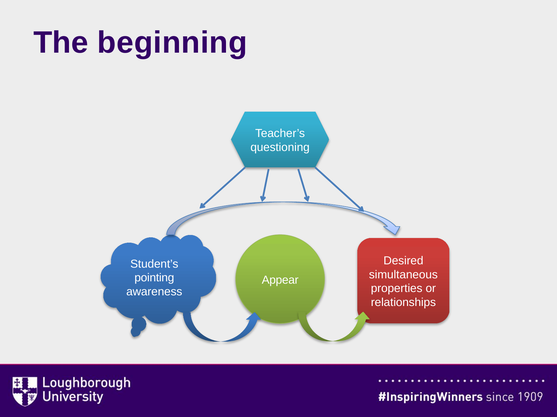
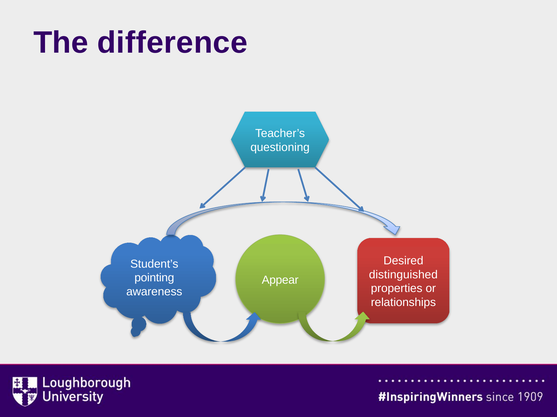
beginning: beginning -> difference (172, 43)
simultaneous: simultaneous -> distinguished (403, 275)
